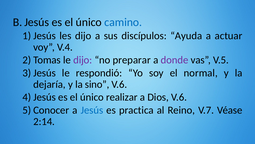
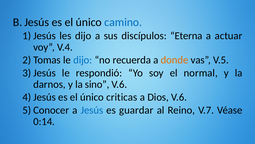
Ayuda: Ayuda -> Eterna (186, 36)
dijo colour: purple -> blue (83, 60)
preparar: preparar -> recuerda (132, 60)
donde colour: purple -> orange (175, 60)
dejaría: dejaría -> darnos (49, 84)
realizar: realizar -> criticas (122, 97)
practica: practica -> guardar (136, 110)
2:14: 2:14 -> 0:14 (44, 121)
